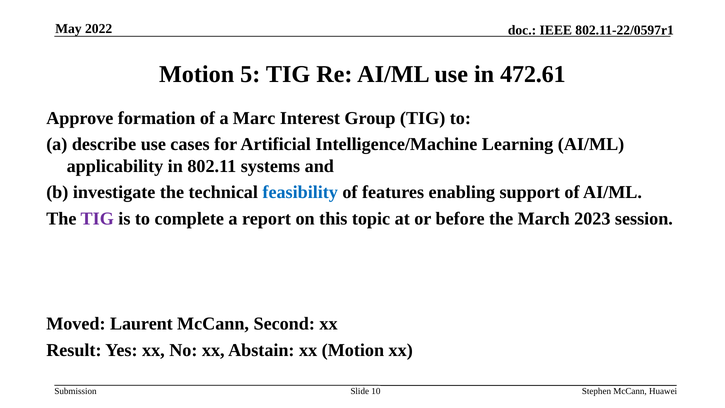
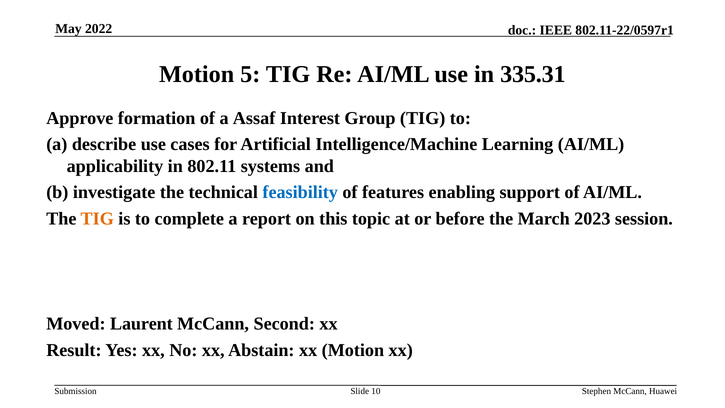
472.61: 472.61 -> 335.31 (533, 74)
Marc: Marc -> Assaf (254, 118)
TIG colour: purple -> orange (97, 219)
